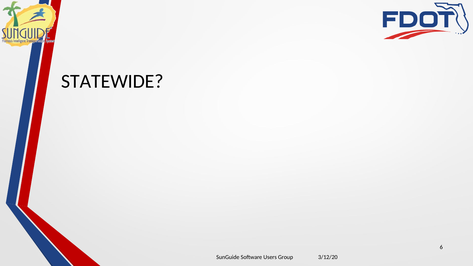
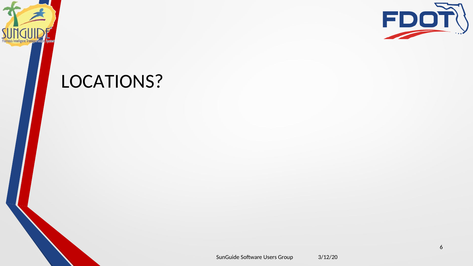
STATEWIDE: STATEWIDE -> LOCATIONS (112, 81)
